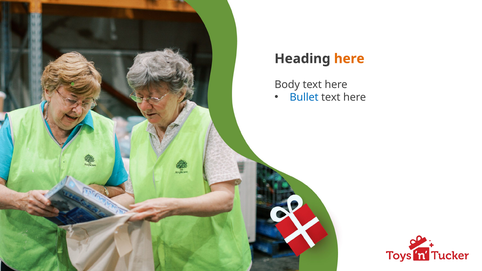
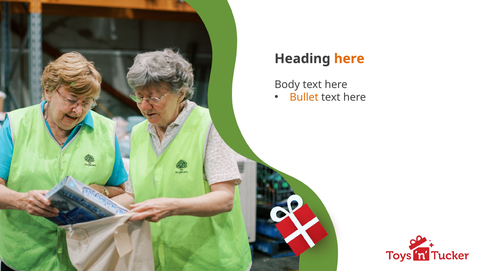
Bullet colour: blue -> orange (304, 97)
